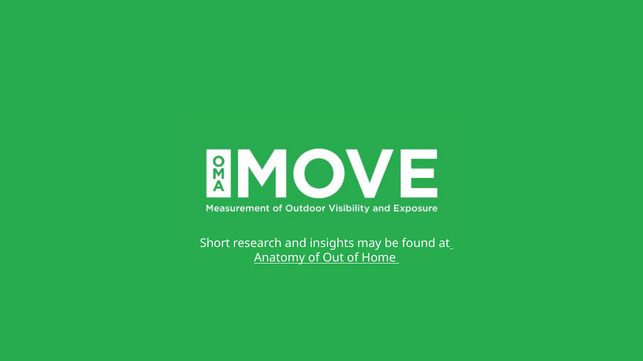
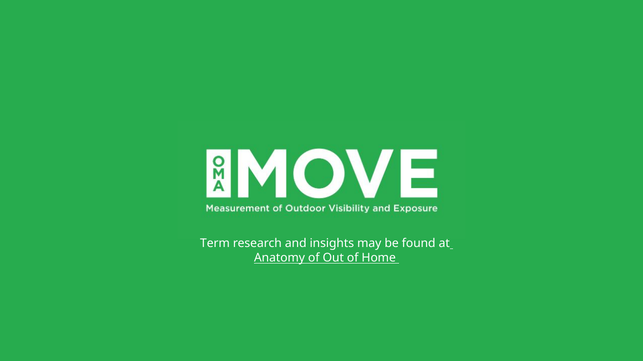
Short: Short -> Term (215, 244)
